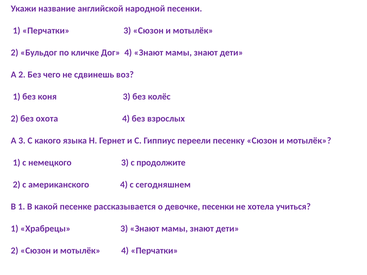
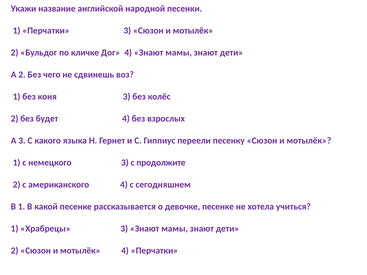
охота: охота -> будет (47, 119)
девочке песенки: песенки -> песенке (218, 207)
